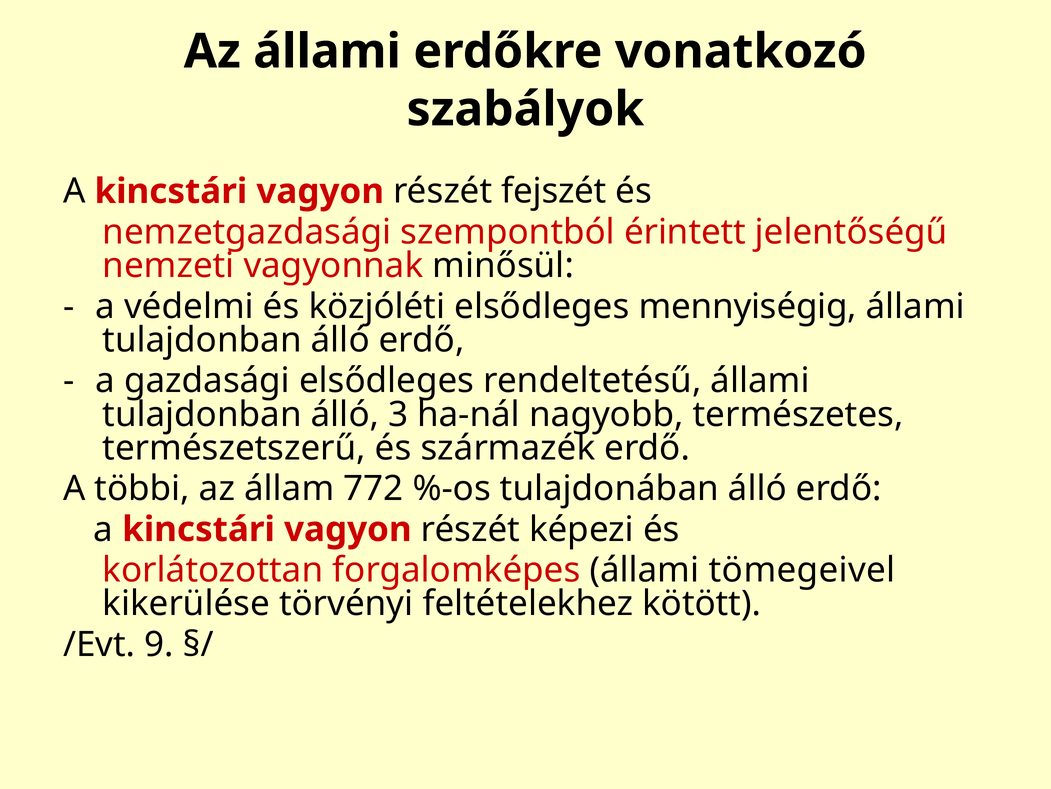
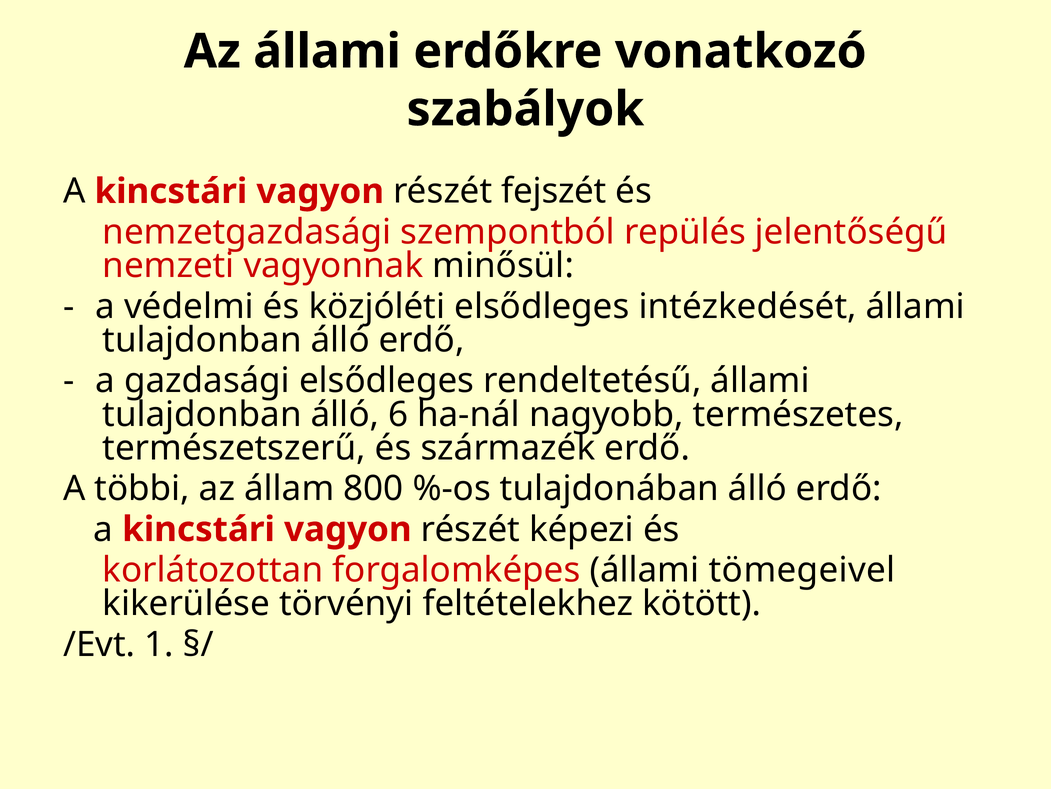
érintett: érintett -> repülés (685, 232)
mennyiségig: mennyiségig -> intézkedését (748, 306)
3: 3 -> 6 (398, 414)
772: 772 -> 800 (373, 488)
9: 9 -> 1 (159, 644)
